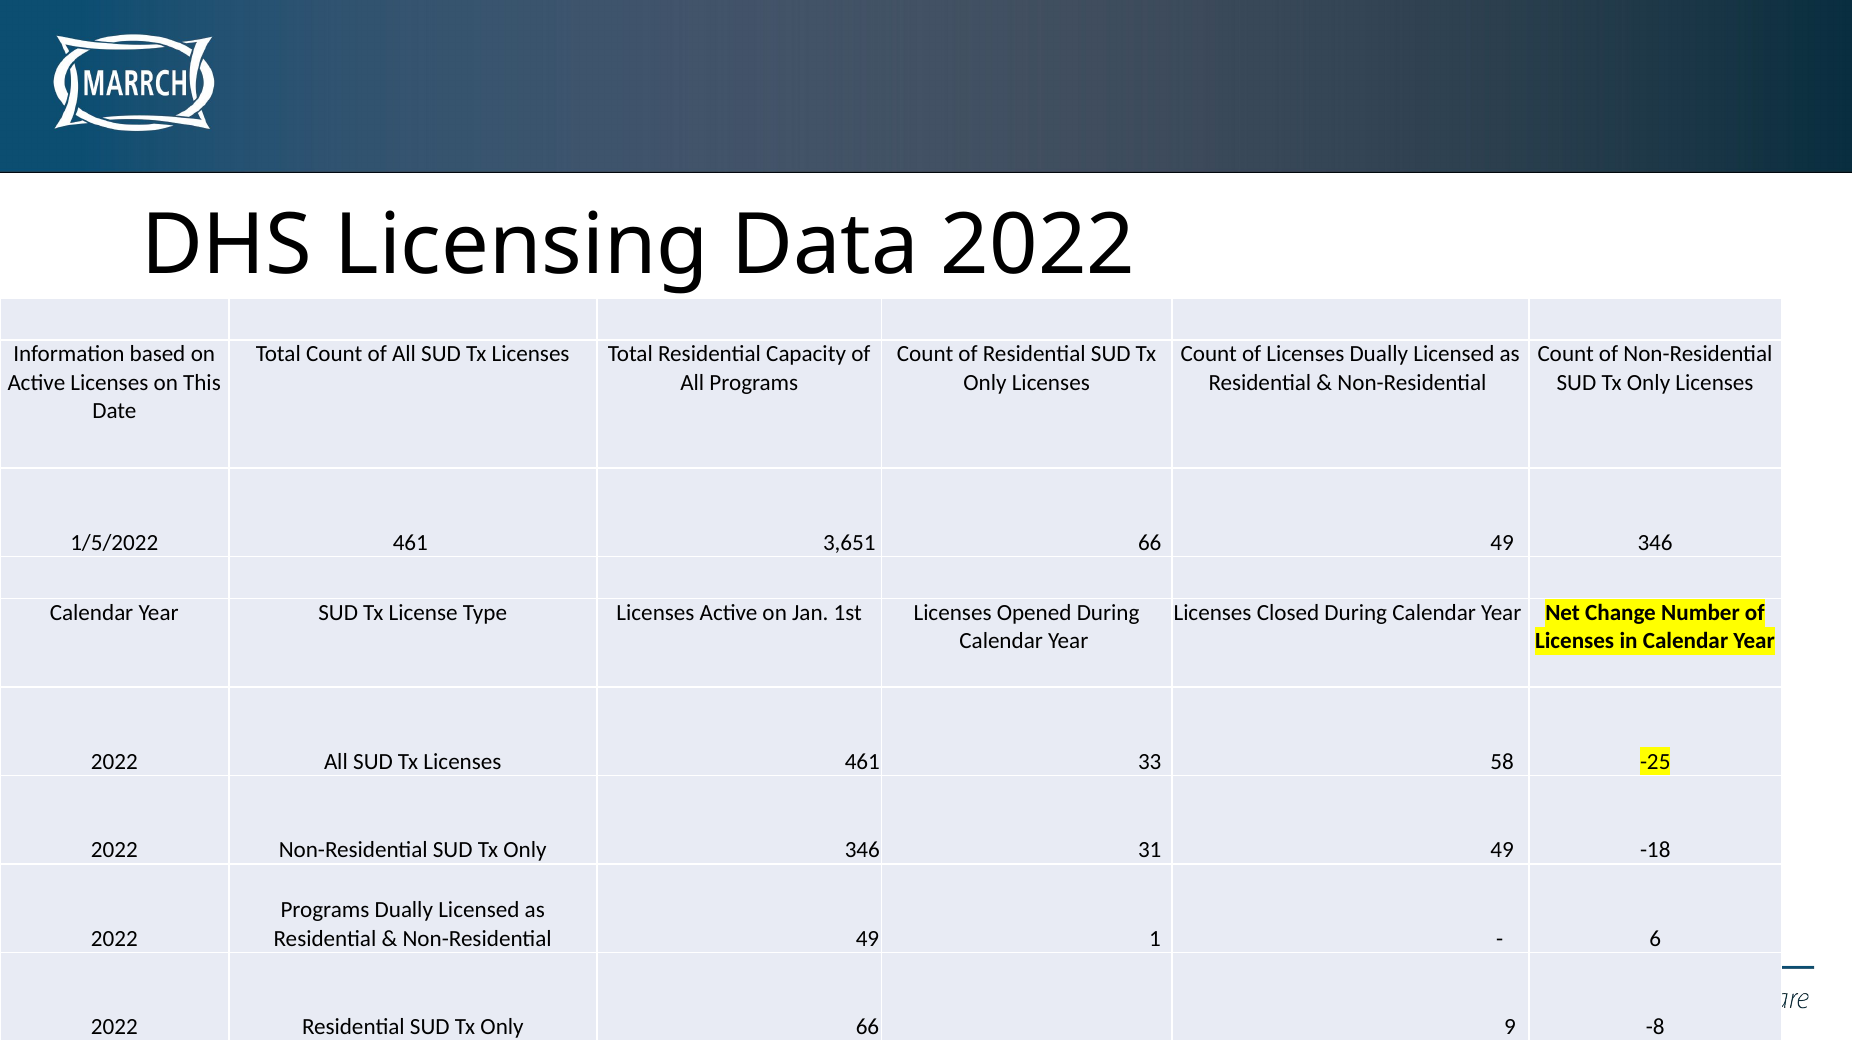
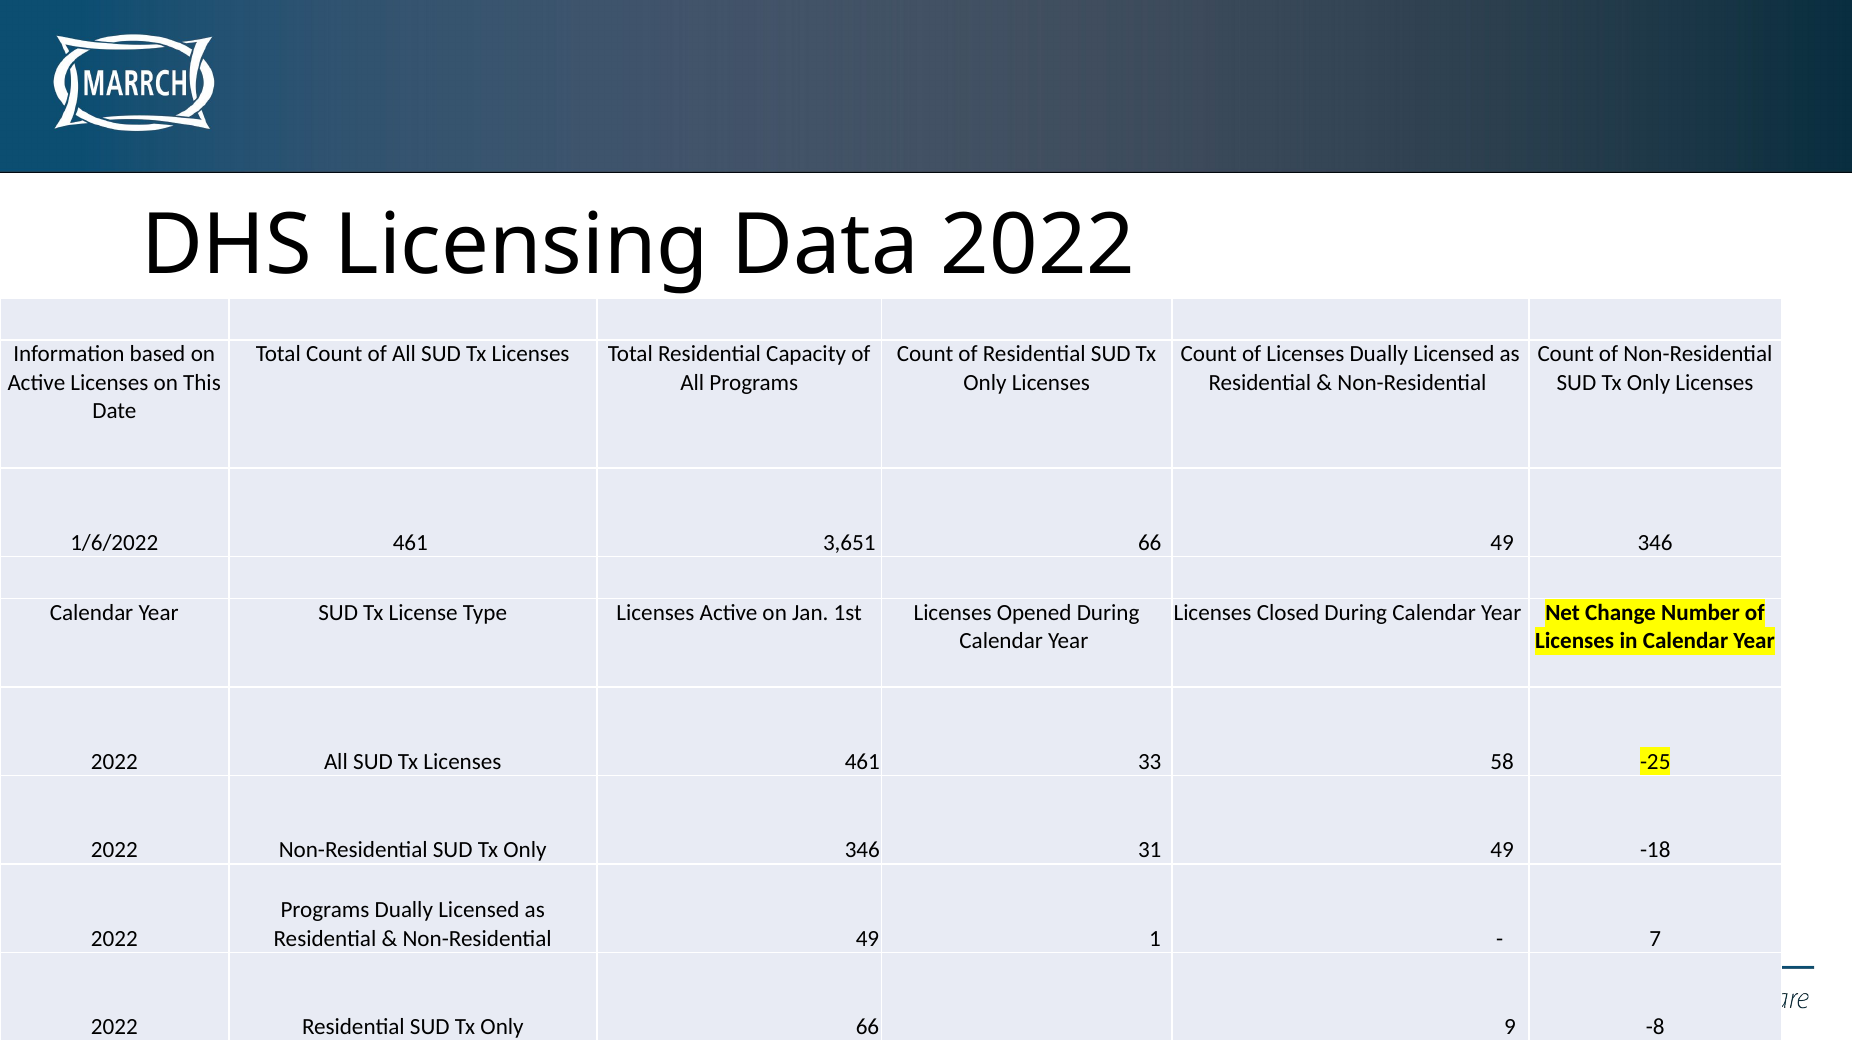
1/5/2022: 1/5/2022 -> 1/6/2022 (114, 543)
6: 6 -> 7 (1655, 939)
